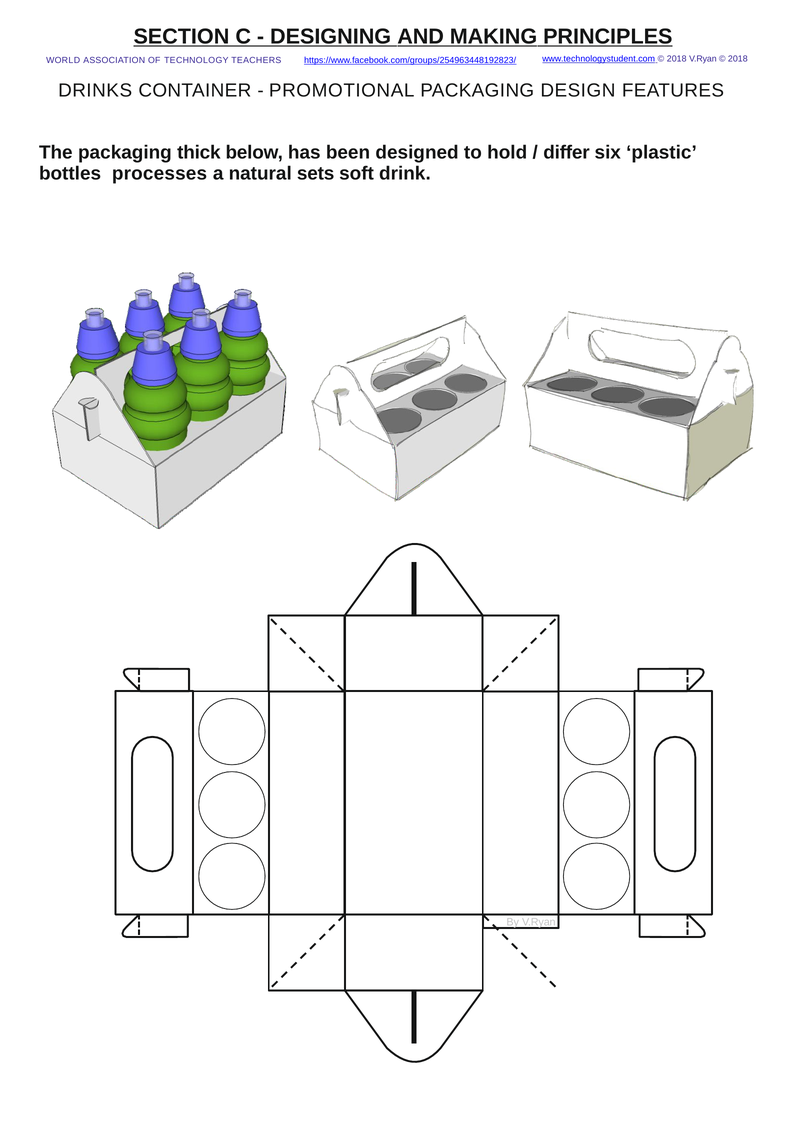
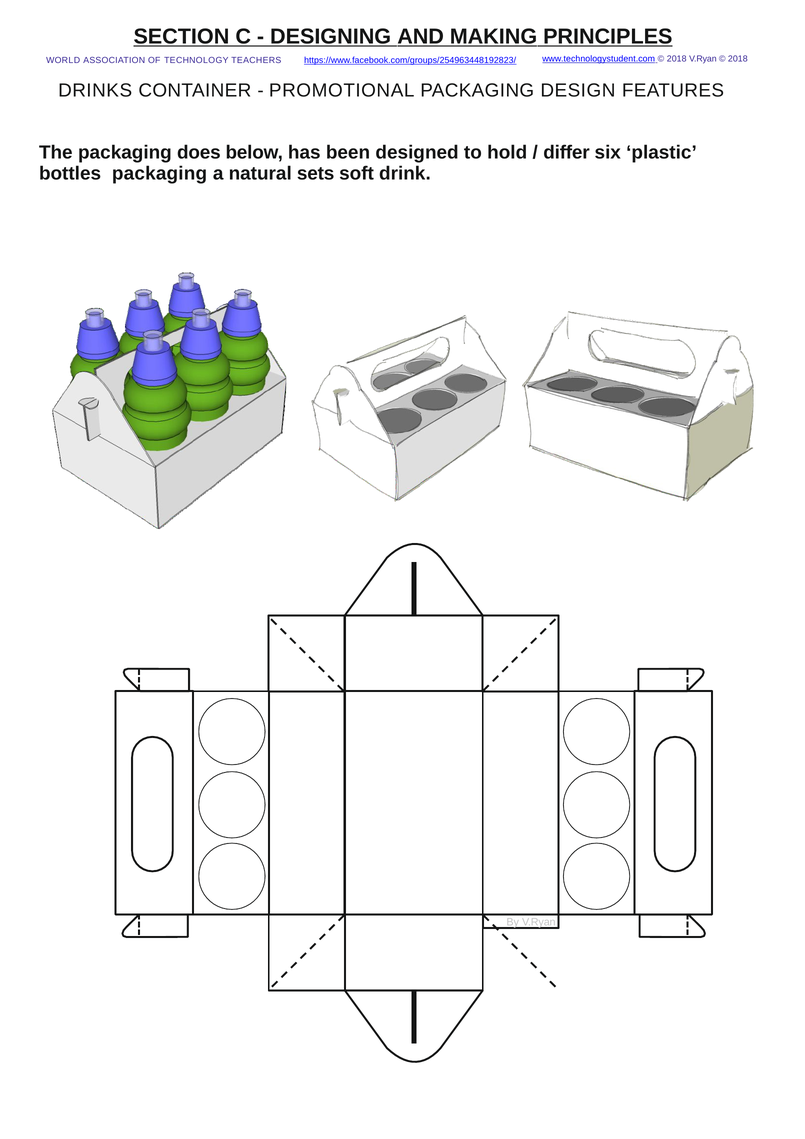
thick: thick -> does (199, 153)
bottles processes: processes -> packaging (160, 174)
